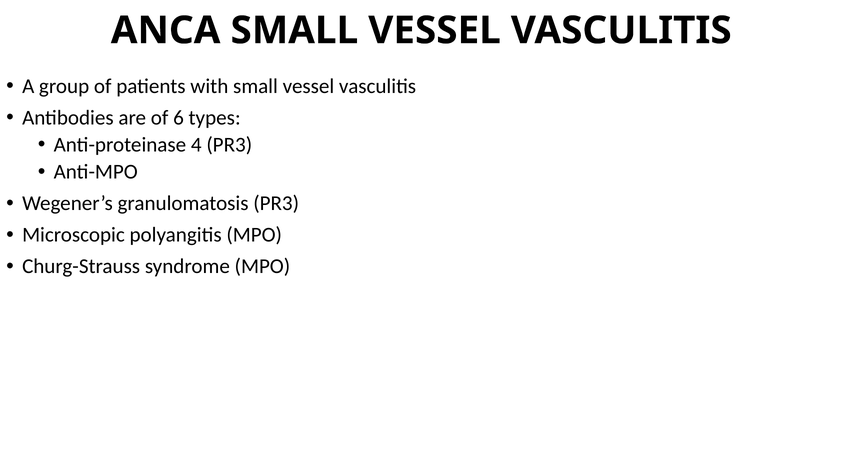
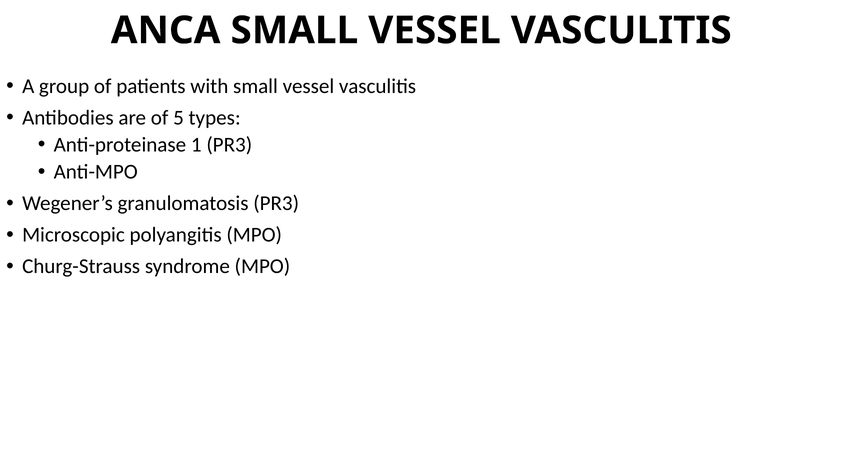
6: 6 -> 5 (178, 118)
4: 4 -> 1 (196, 145)
